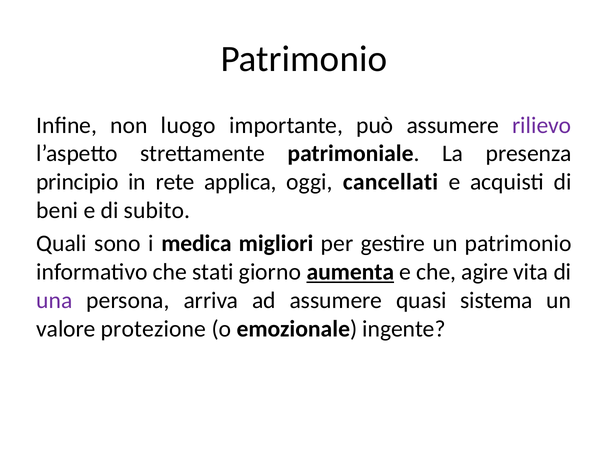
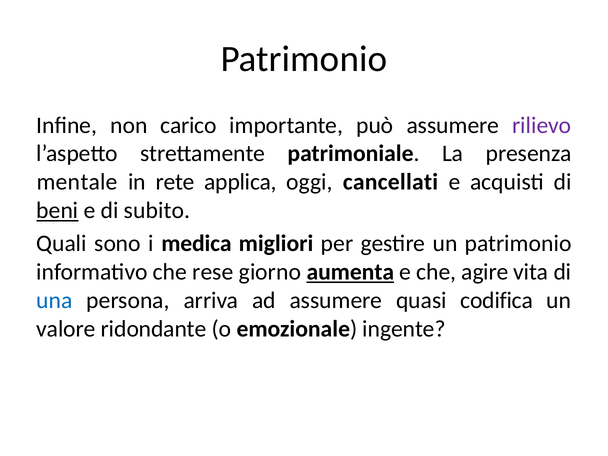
luogo: luogo -> carico (189, 125)
principio: principio -> mentale (77, 182)
beni underline: none -> present (57, 210)
stati: stati -> rese (213, 272)
una colour: purple -> blue (55, 300)
sistema: sistema -> codifica (497, 300)
protezione: protezione -> ridondante (154, 329)
